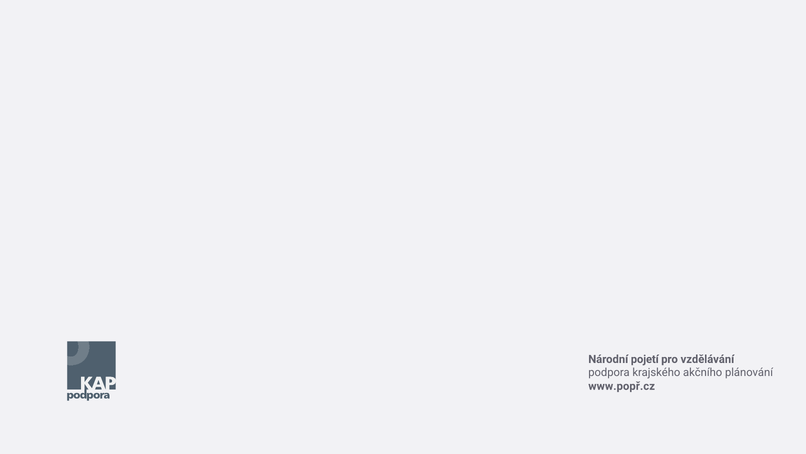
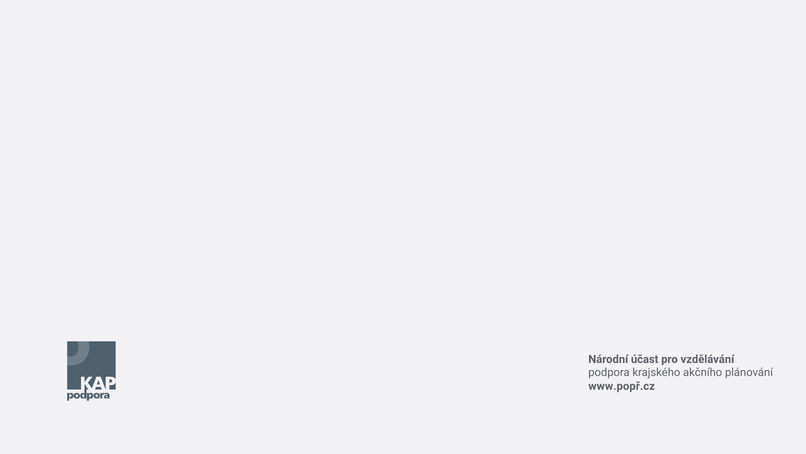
pojetí: pojetí -> účast (645, 359)
